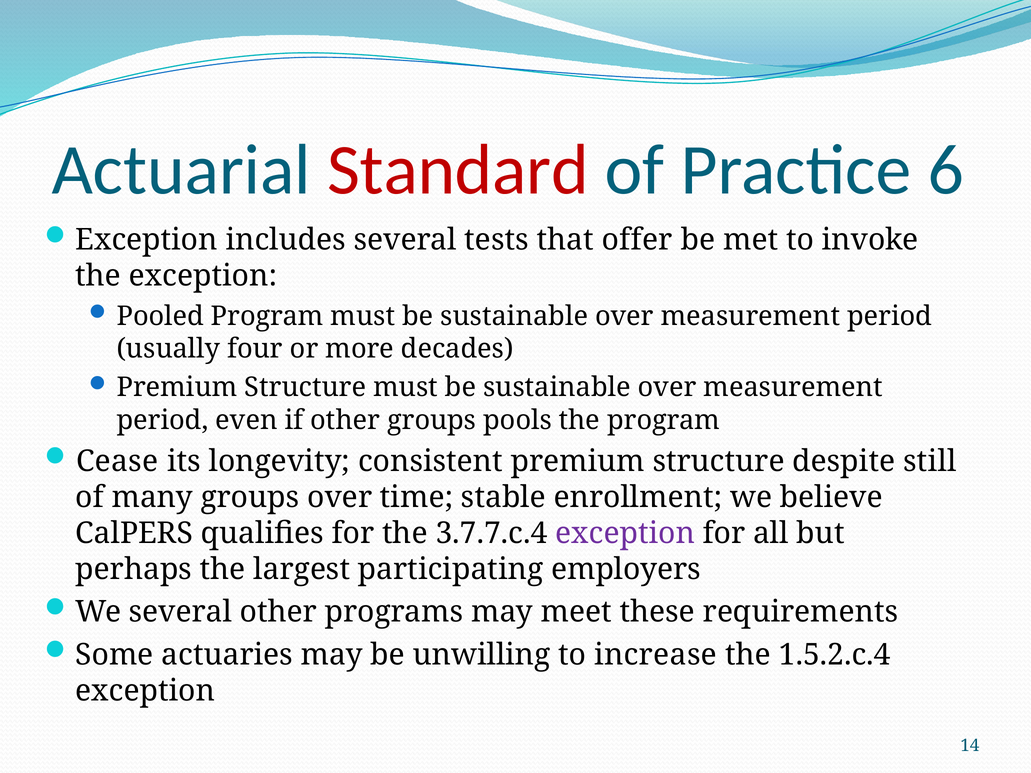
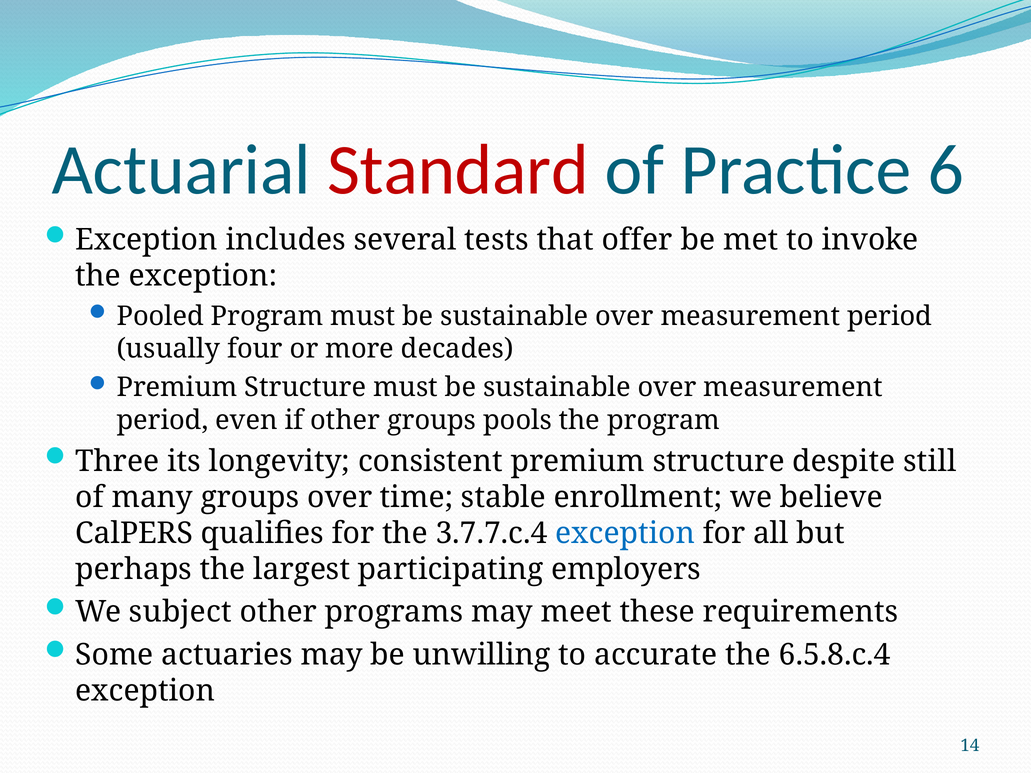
Cease: Cease -> Three (117, 461)
exception colour: purple -> blue (625, 534)
We several: several -> subject (180, 612)
increase: increase -> accurate (656, 655)
1.5.2.c.4: 1.5.2.c.4 -> 6.5.8.c.4 (835, 655)
